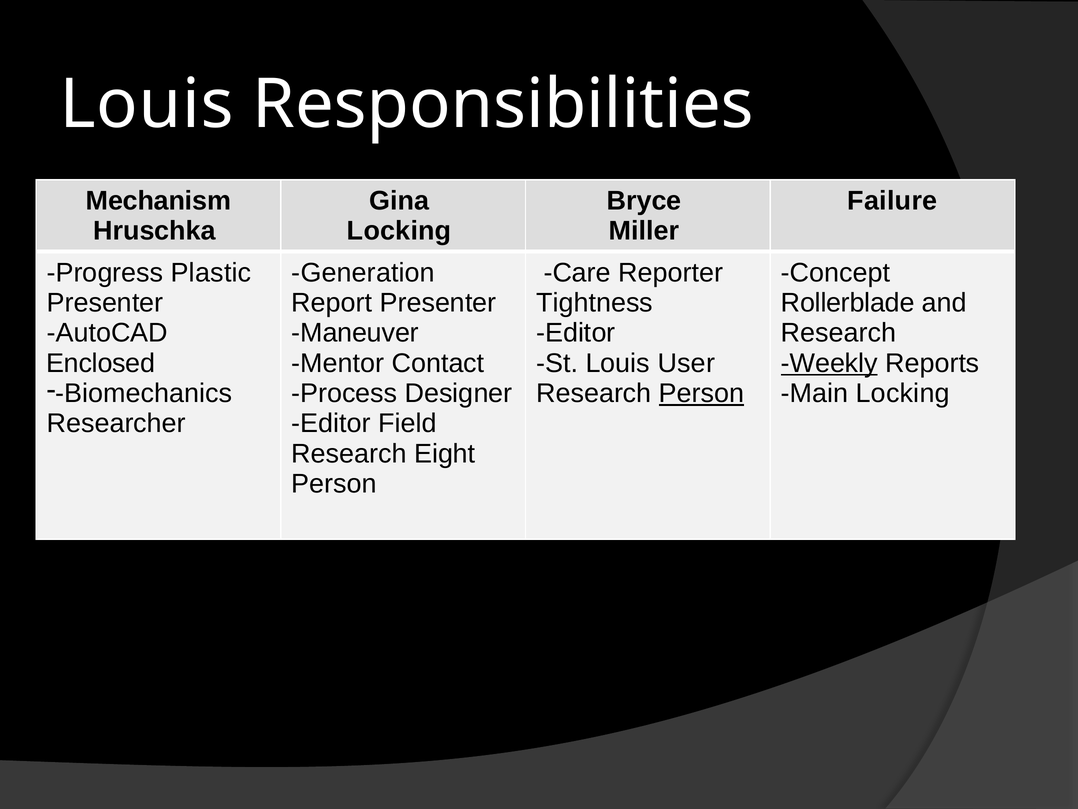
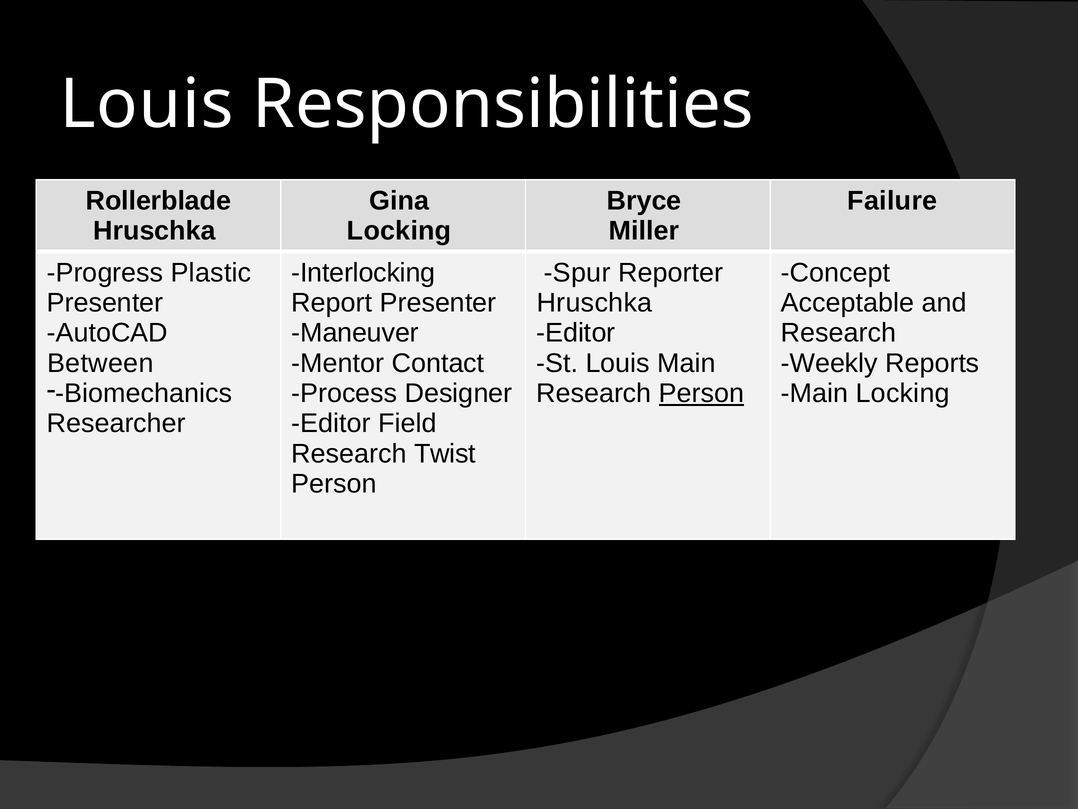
Mechanism: Mechanism -> Rollerblade (158, 201)
Generation: Generation -> Interlocking (363, 272)
Care: Care -> Spur (577, 272)
Tightness: Tightness -> Hruschka (594, 303)
Rollerblade: Rollerblade -> Acceptable (848, 303)
Enclosed: Enclosed -> Between (100, 363)
Louis User: User -> Main (687, 363)
Weekly underline: present -> none (829, 363)
Eight: Eight -> Twist (445, 454)
